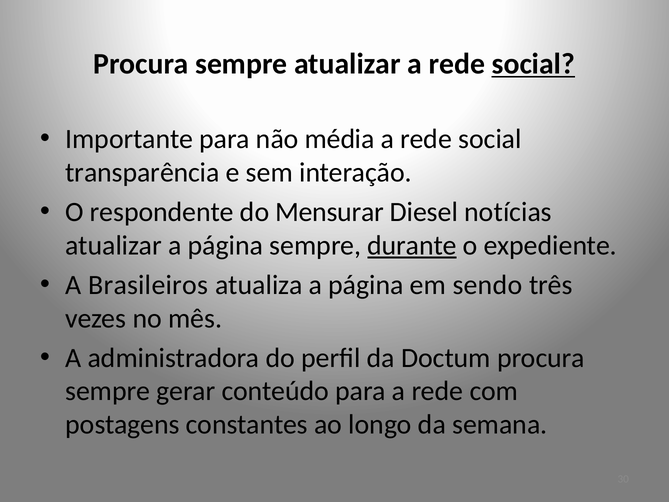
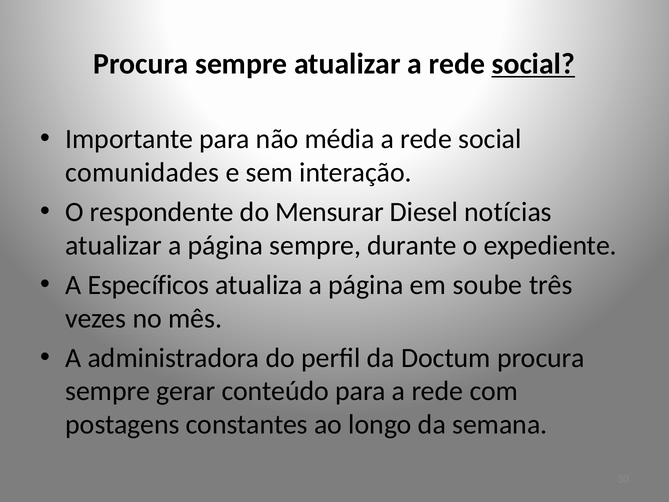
transparência: transparência -> comunidades (142, 173)
durante underline: present -> none (412, 245)
Brasileiros: Brasileiros -> Específicos (148, 285)
sendo: sendo -> soube (487, 285)
